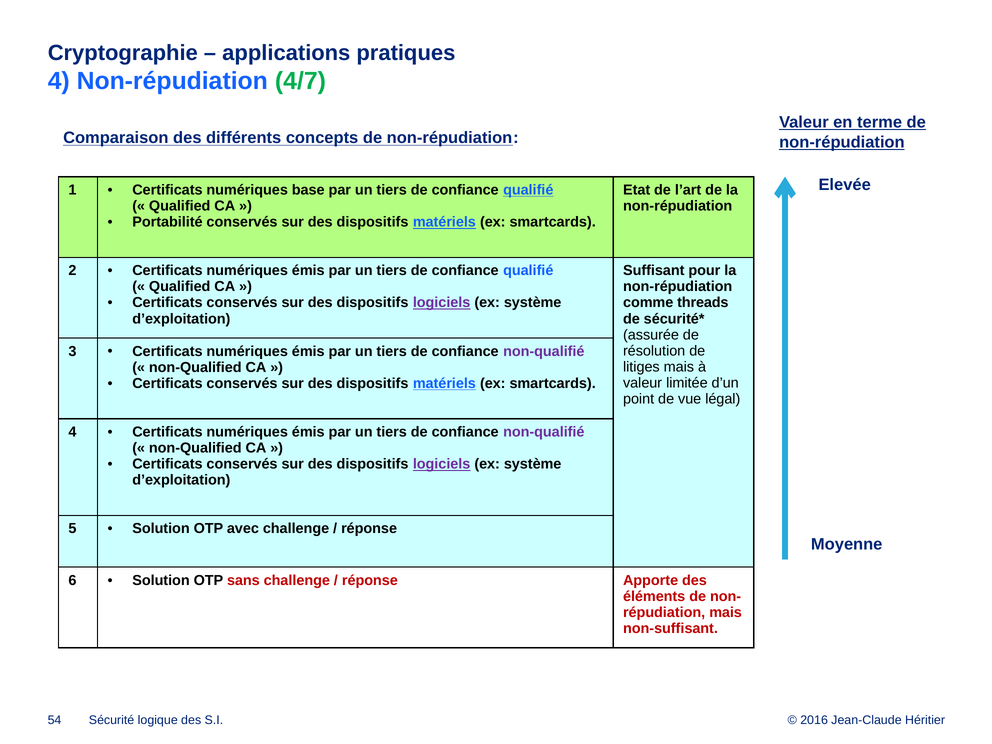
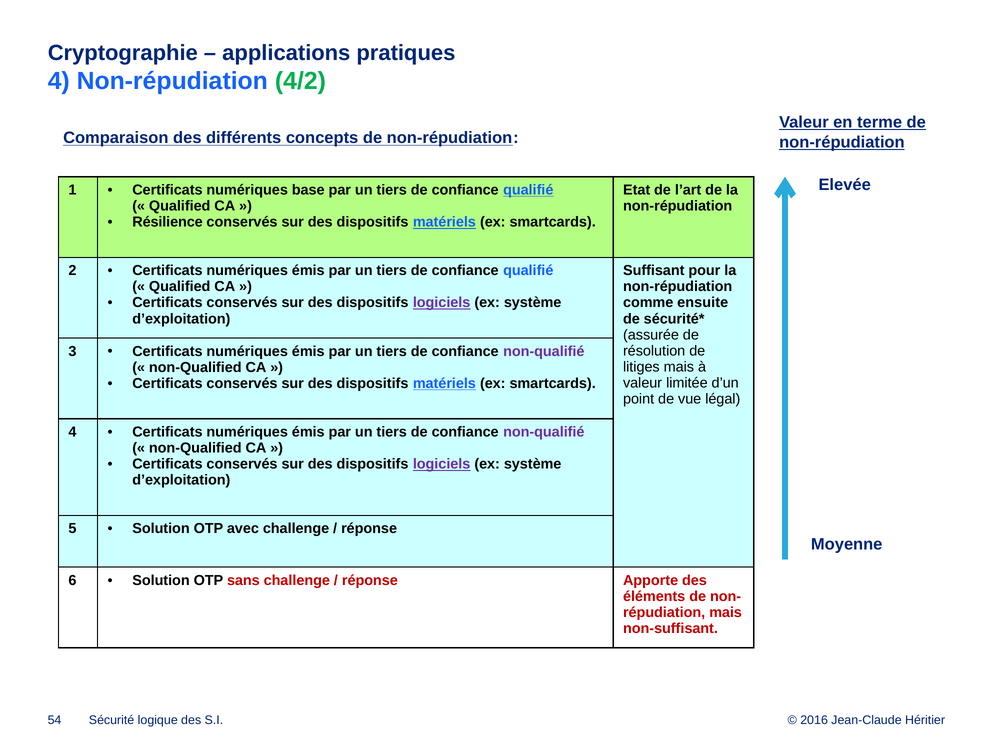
4/7: 4/7 -> 4/2 (300, 81)
Portabilité: Portabilité -> Résilience (168, 222)
threads: threads -> ensuite (703, 303)
